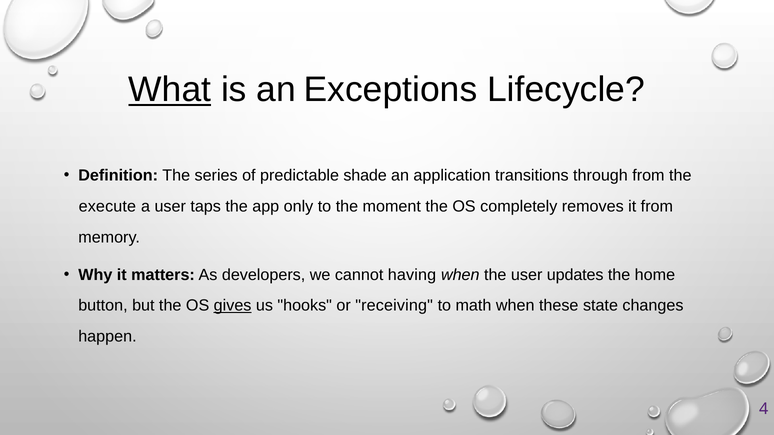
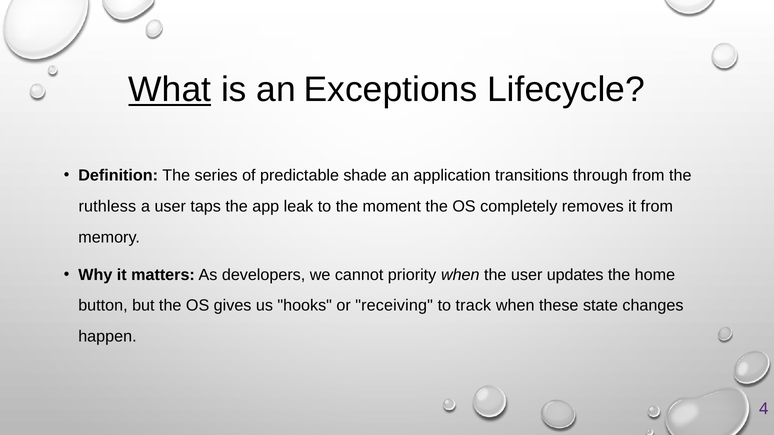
execute: execute -> ruthless (107, 207)
only: only -> leak (298, 207)
having: having -> priority (412, 275)
gives underline: present -> none (233, 306)
math: math -> track (473, 306)
